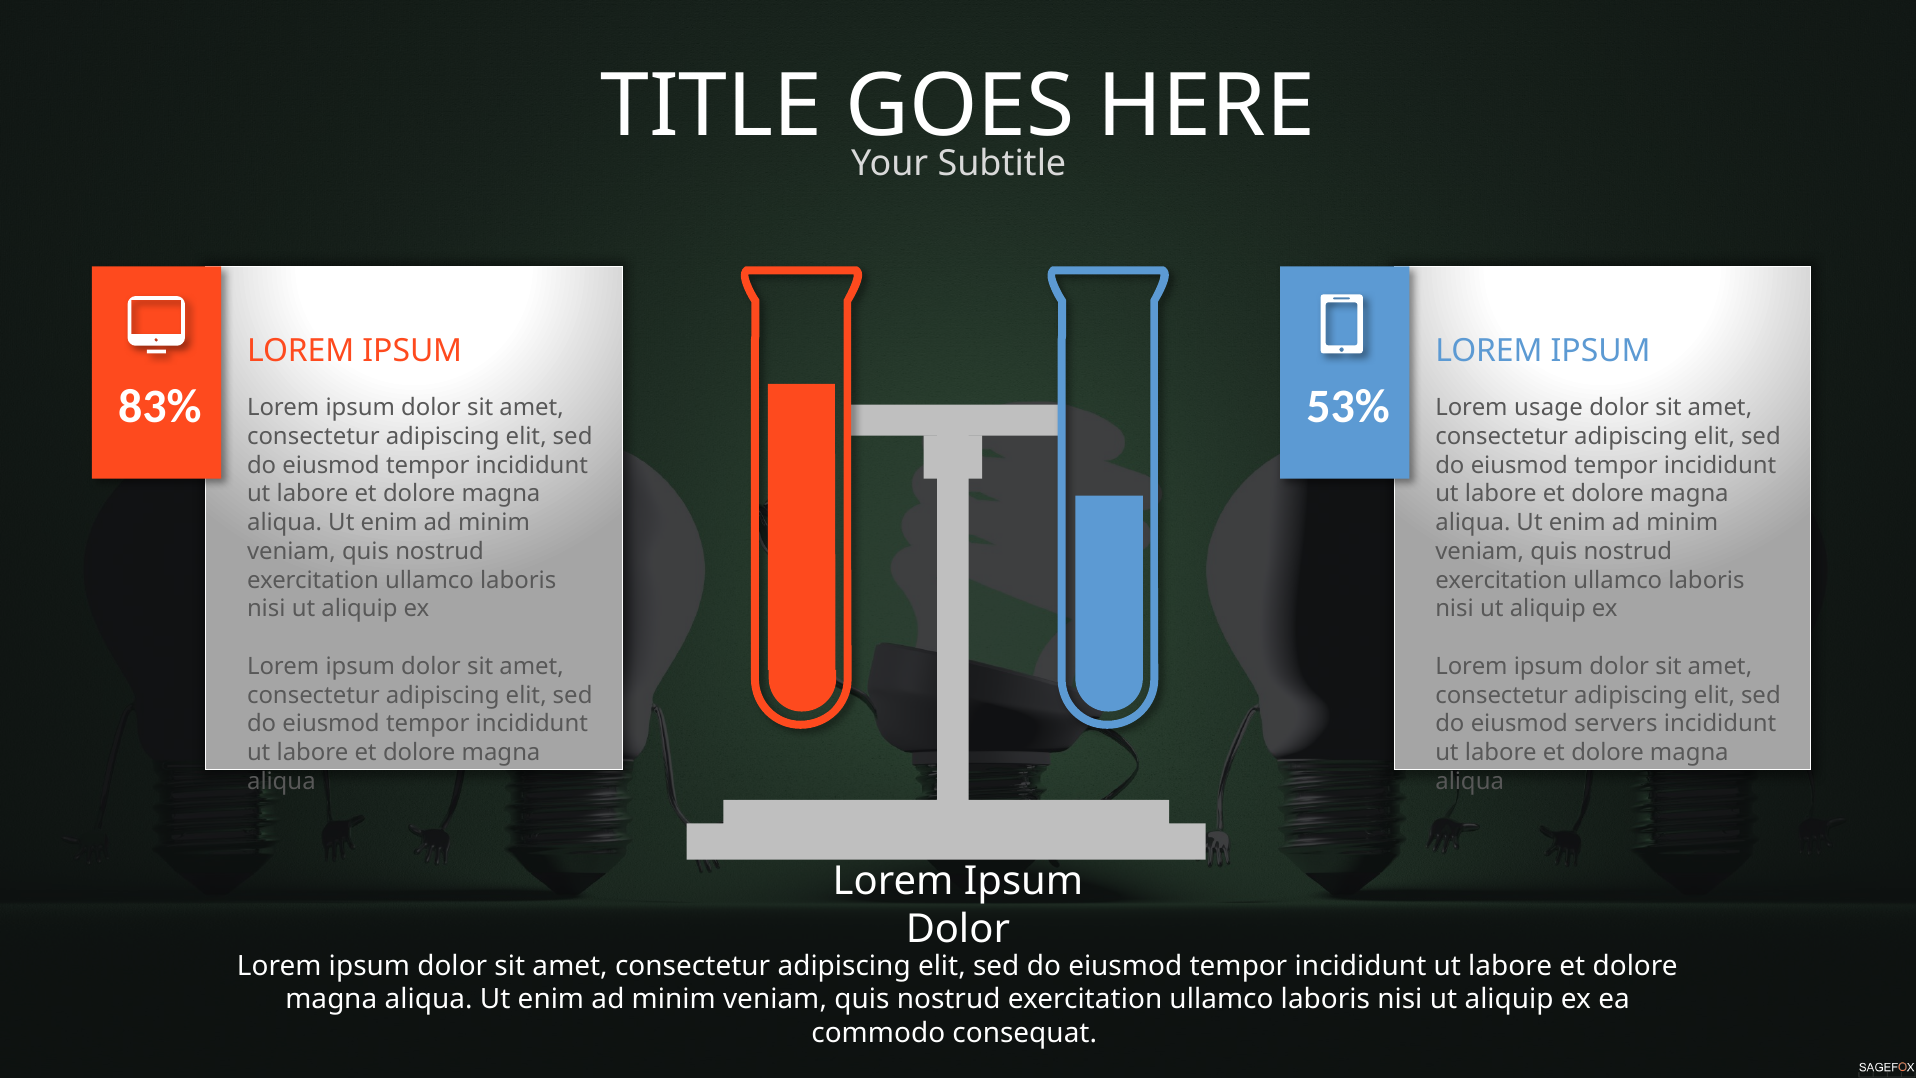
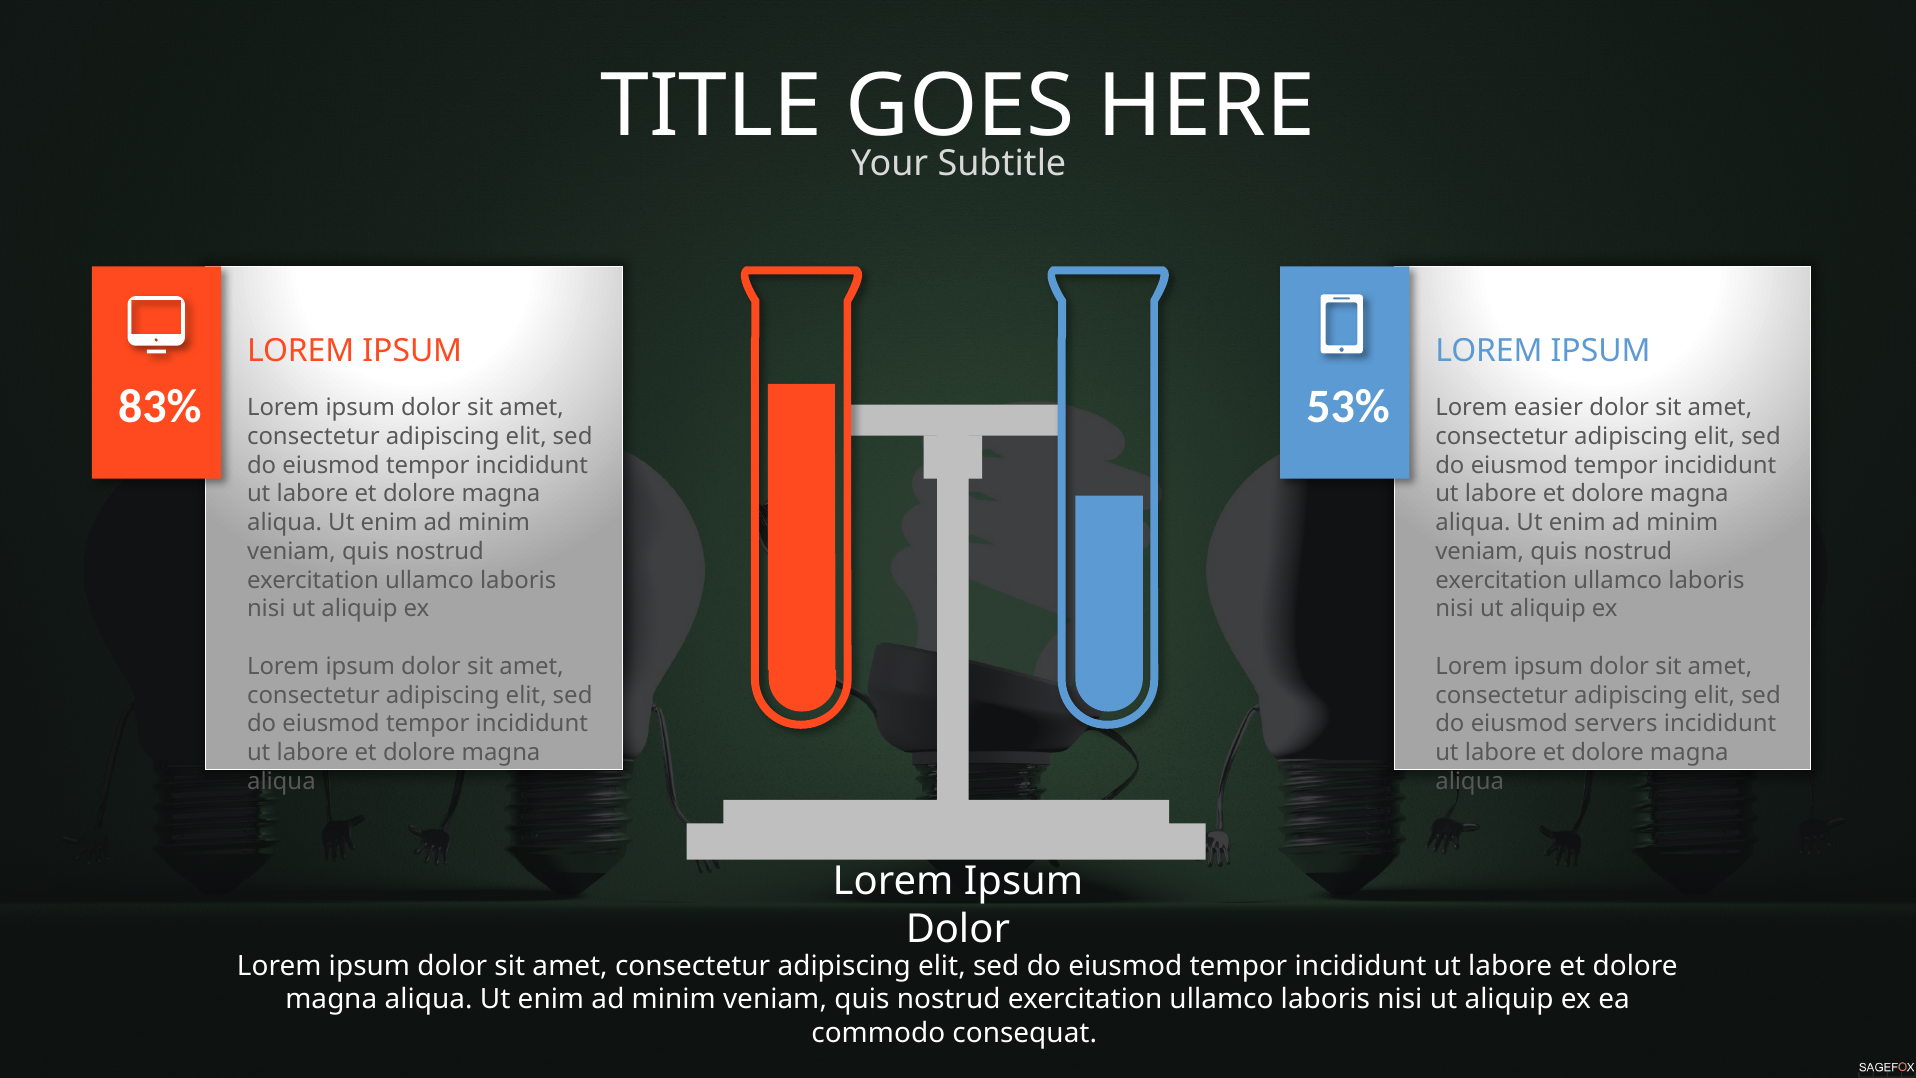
usage: usage -> easier (1548, 408)
